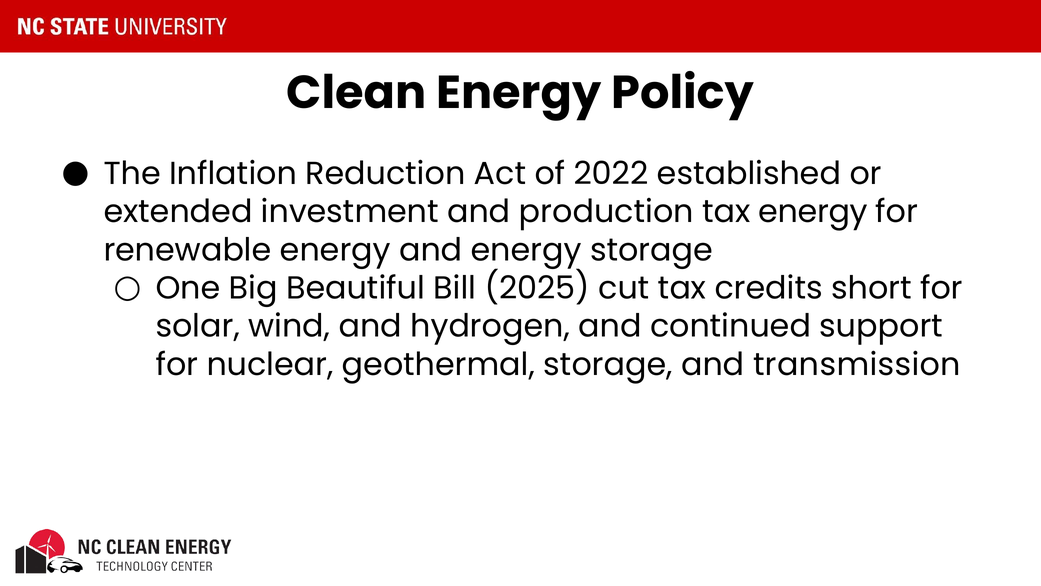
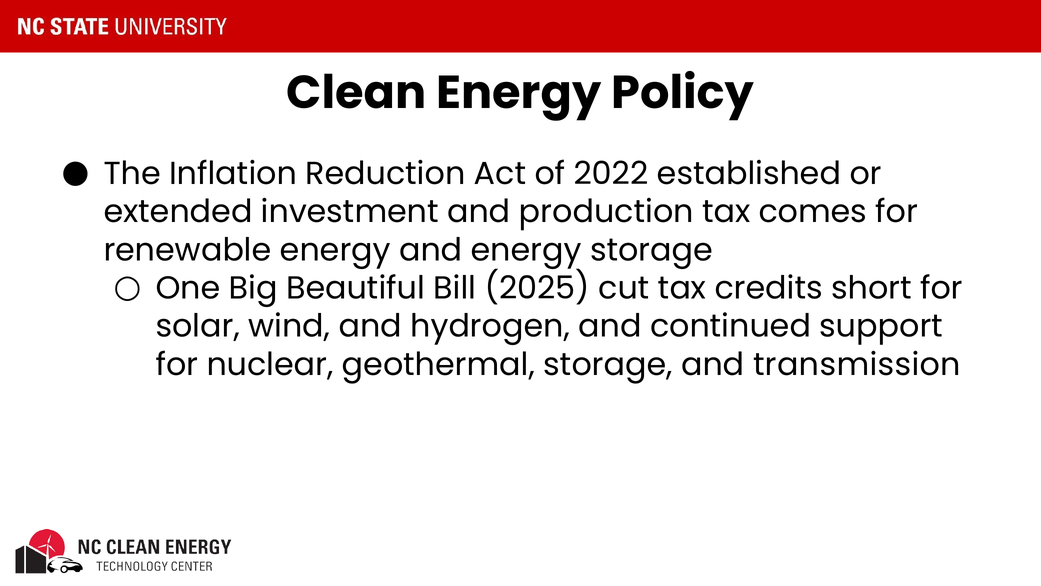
tax energy: energy -> comes (813, 212)
